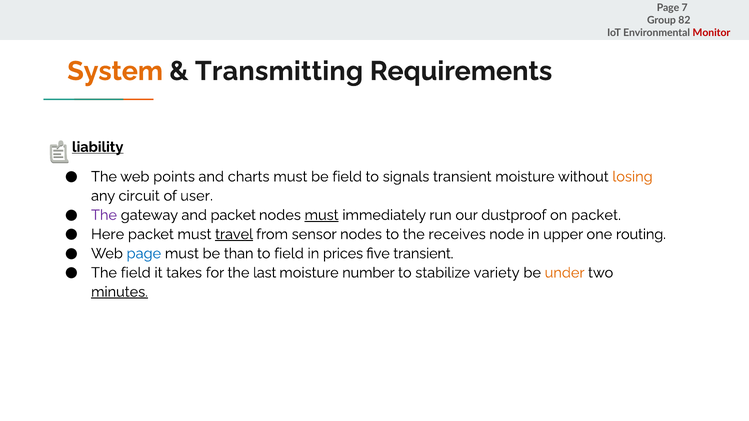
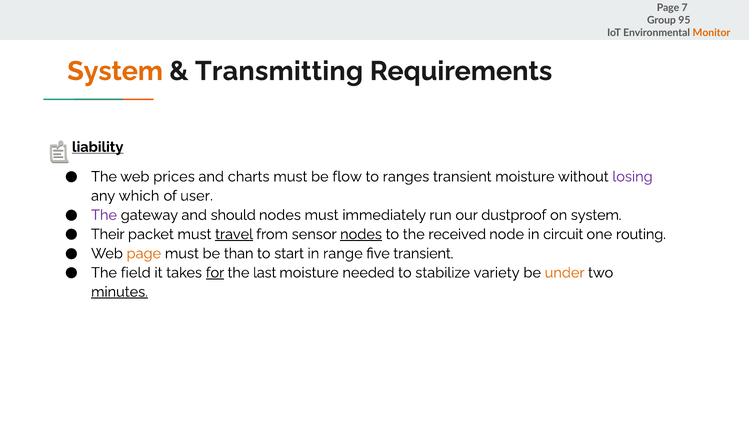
82: 82 -> 95 (684, 21)
Monitor colour: red -> orange (711, 33)
points: points -> prices (174, 177)
be field: field -> flow (347, 177)
signals: signals -> ranges (406, 177)
losing colour: orange -> purple (632, 177)
circuit: circuit -> which (139, 196)
and packet: packet -> should (233, 215)
must underline: present -> none (322, 215)
on packet: packet -> system (596, 215)
Here: Here -> Their (108, 234)
nodes underline: none -> present (361, 234)
receives: receives -> received (457, 234)
upper: upper -> circuit (563, 234)
page colour: blue -> orange (144, 254)
to field: field -> start (289, 254)
prices: prices -> range (343, 254)
for underline: none -> present (215, 273)
number: number -> needed (368, 273)
